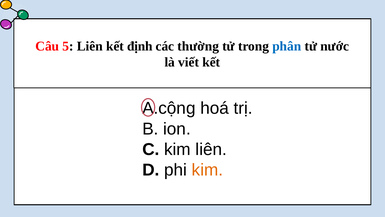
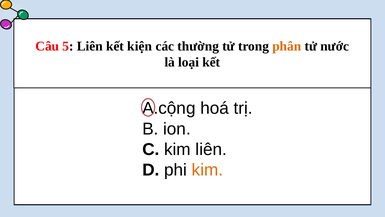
định: định -> kiện (140, 46)
phân colour: blue -> orange (287, 46)
viết: viết -> loại (189, 62)
